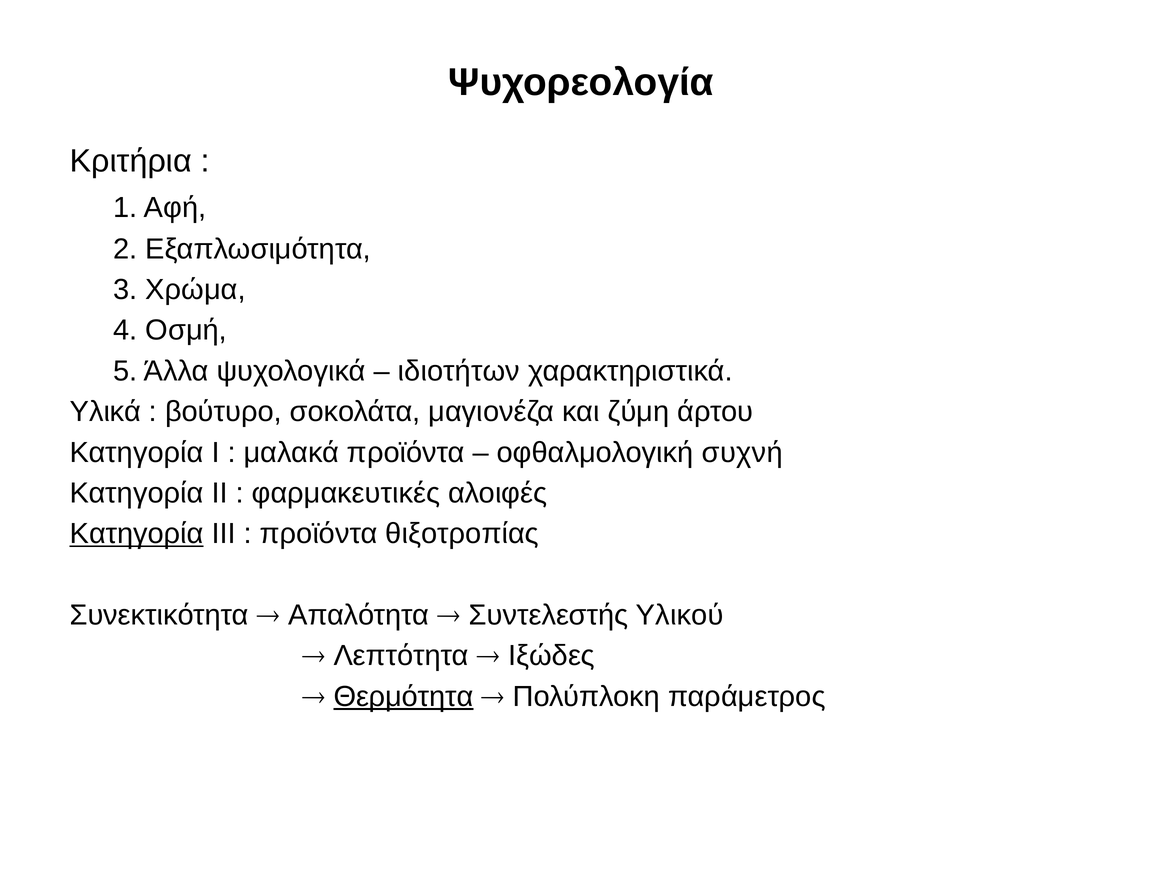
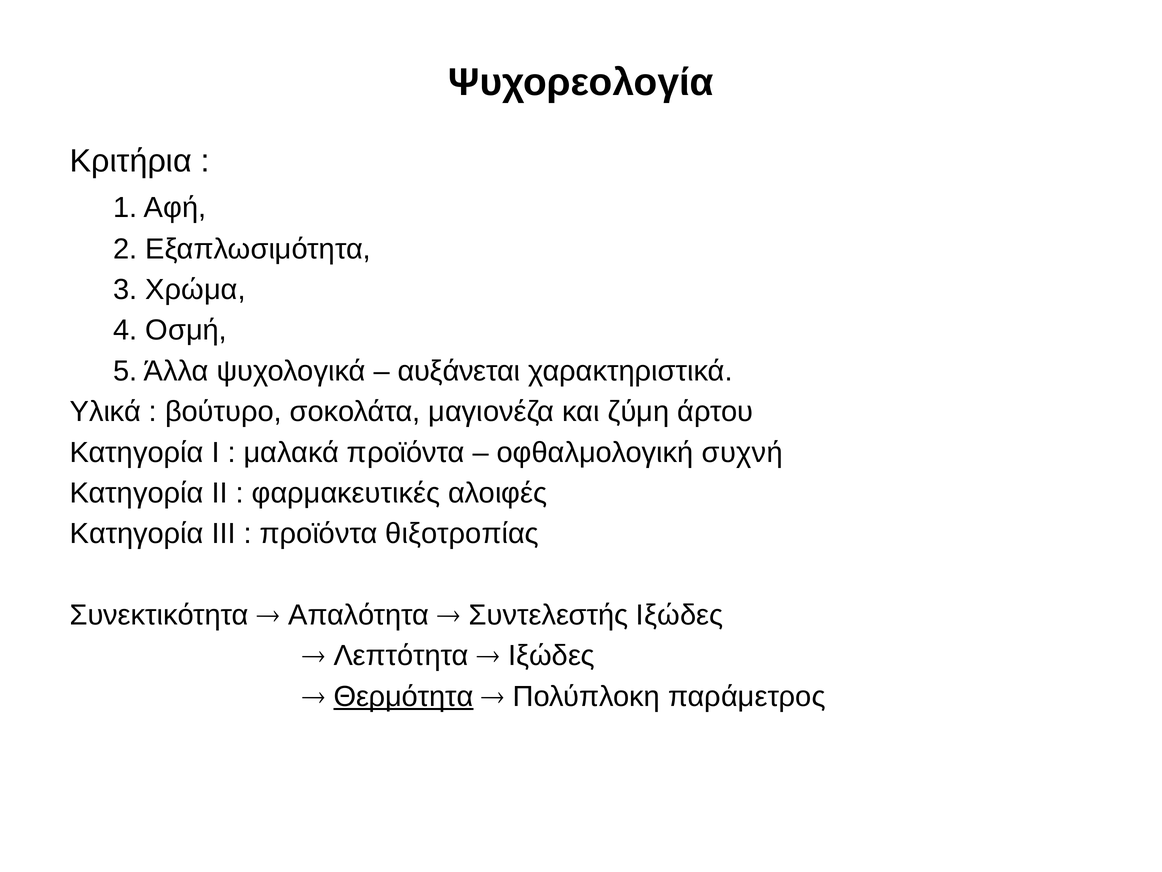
ιδιοτήτων: ιδιοτήτων -> αυξάνεται (459, 371)
Κατηγορία underline: present -> none (137, 533)
Συντελεστής Υλικού: Υλικού -> Ιξώδες (680, 615)
